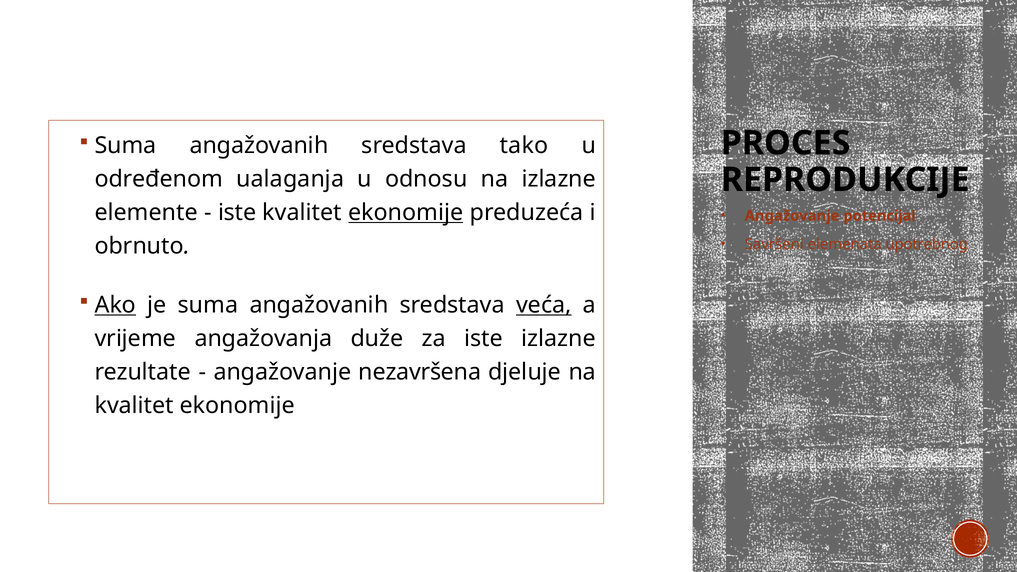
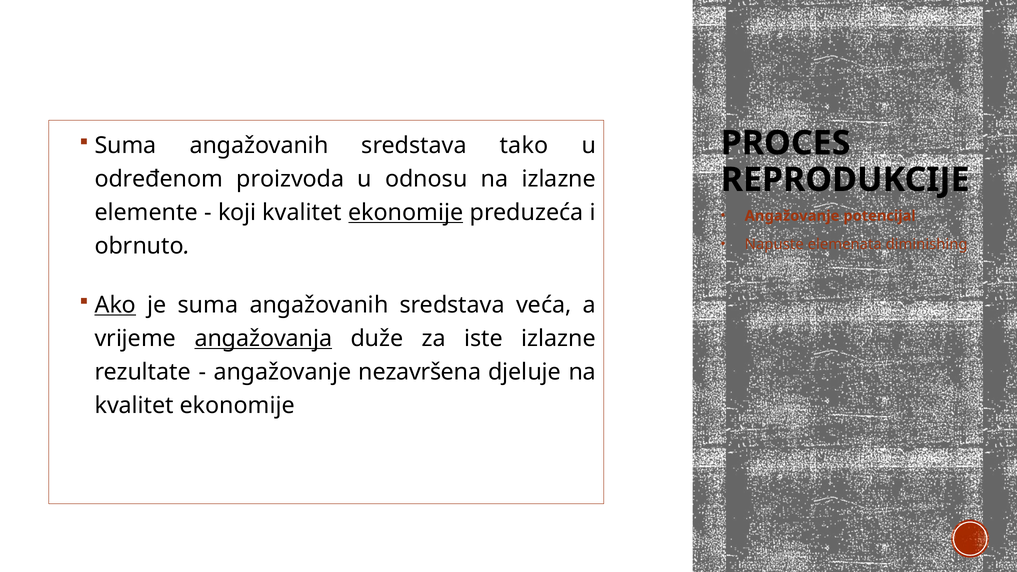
ualaganja: ualaganja -> proizvoda (290, 179)
iste: iste -> koji (237, 213)
Savršeni: Savršeni -> Napuste (774, 244)
upotrebnog: upotrebnog -> diminishing (927, 244)
veća underline: present -> none (544, 305)
angažovanja underline: none -> present (263, 339)
